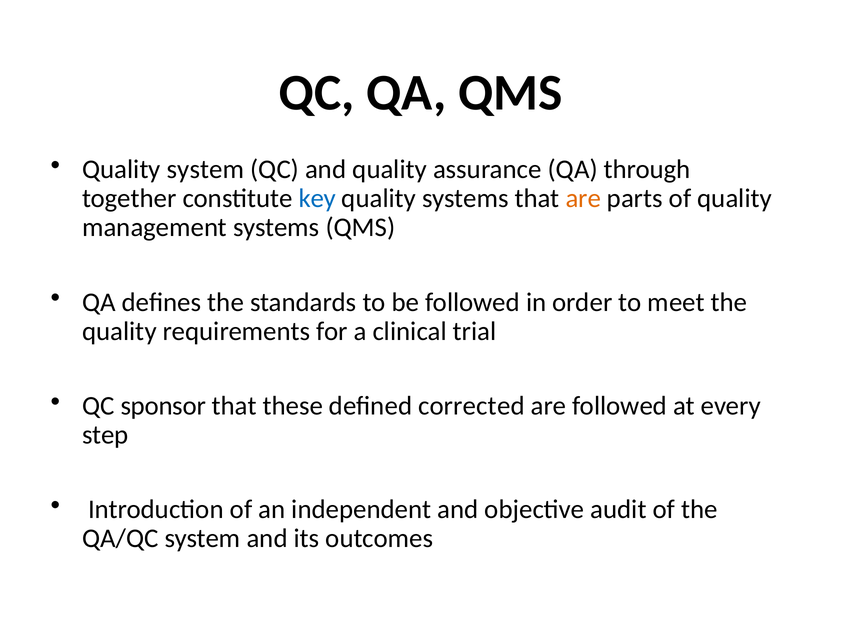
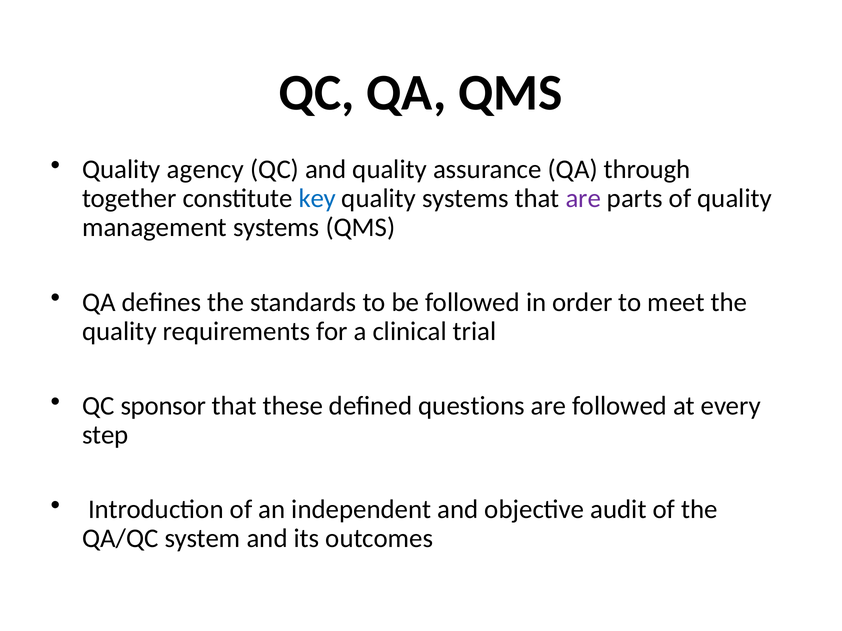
Quality system: system -> agency (205, 170)
are colour: orange -> purple (583, 199)
corrected: corrected -> questions (471, 406)
